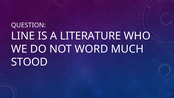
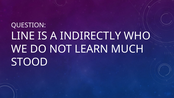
LITERATURE: LITERATURE -> INDIRECTLY (90, 36)
WORD: WORD -> LEARN (91, 49)
